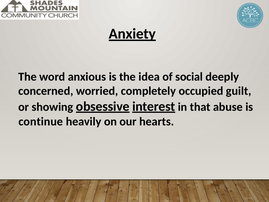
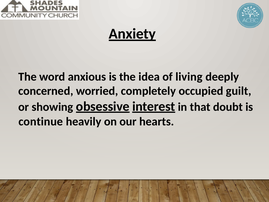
social: social -> living (189, 77)
abuse: abuse -> doubt (228, 107)
